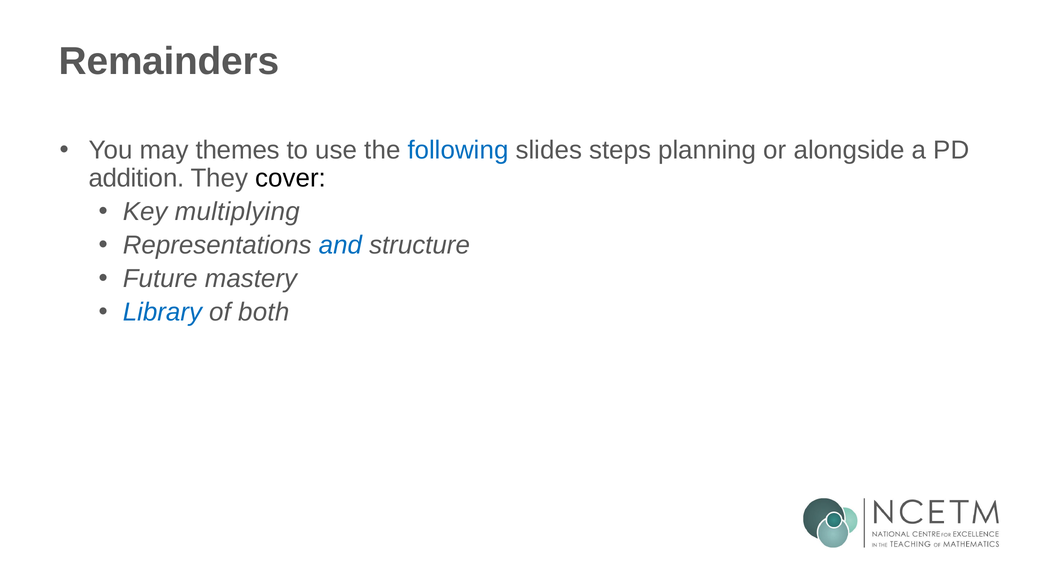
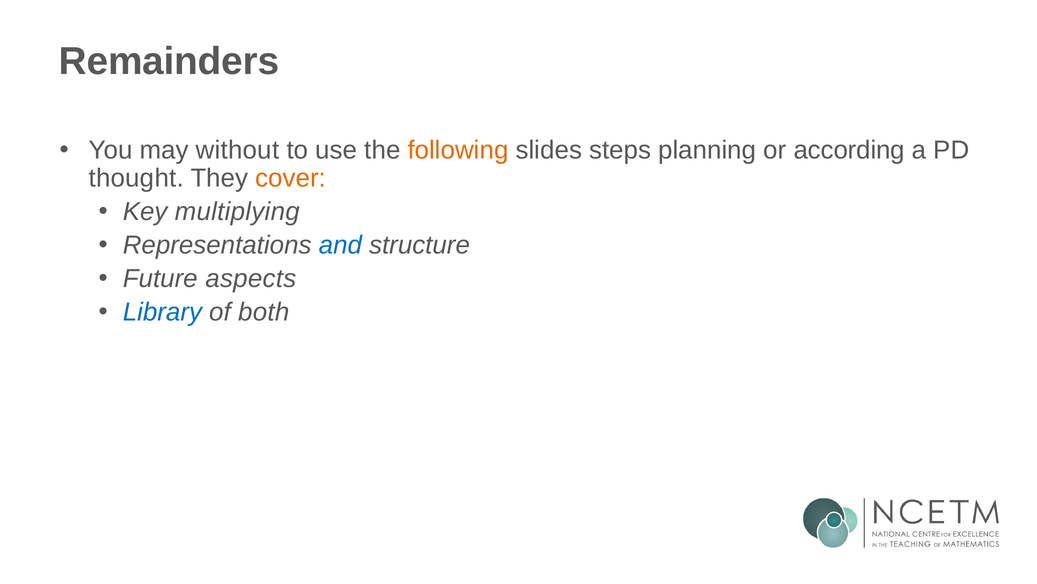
themes: themes -> without (238, 150)
following colour: blue -> orange (458, 150)
alongside: alongside -> according (849, 150)
addition: addition -> thought (136, 178)
cover colour: black -> orange (291, 178)
mastery: mastery -> aspects (251, 278)
